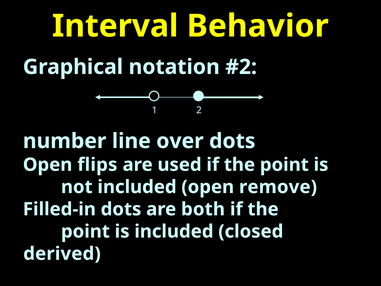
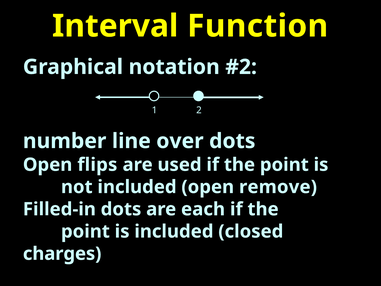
Behavior: Behavior -> Function (258, 26)
both: both -> each (203, 209)
derived: derived -> charges (62, 254)
